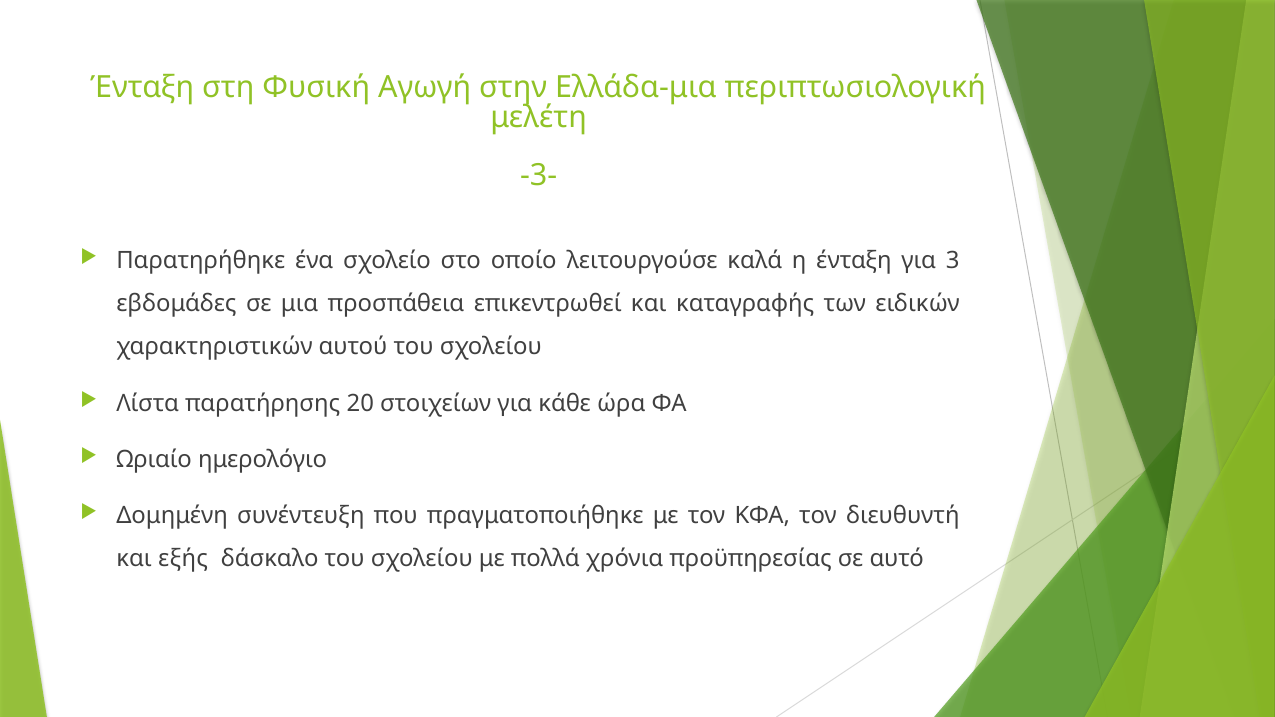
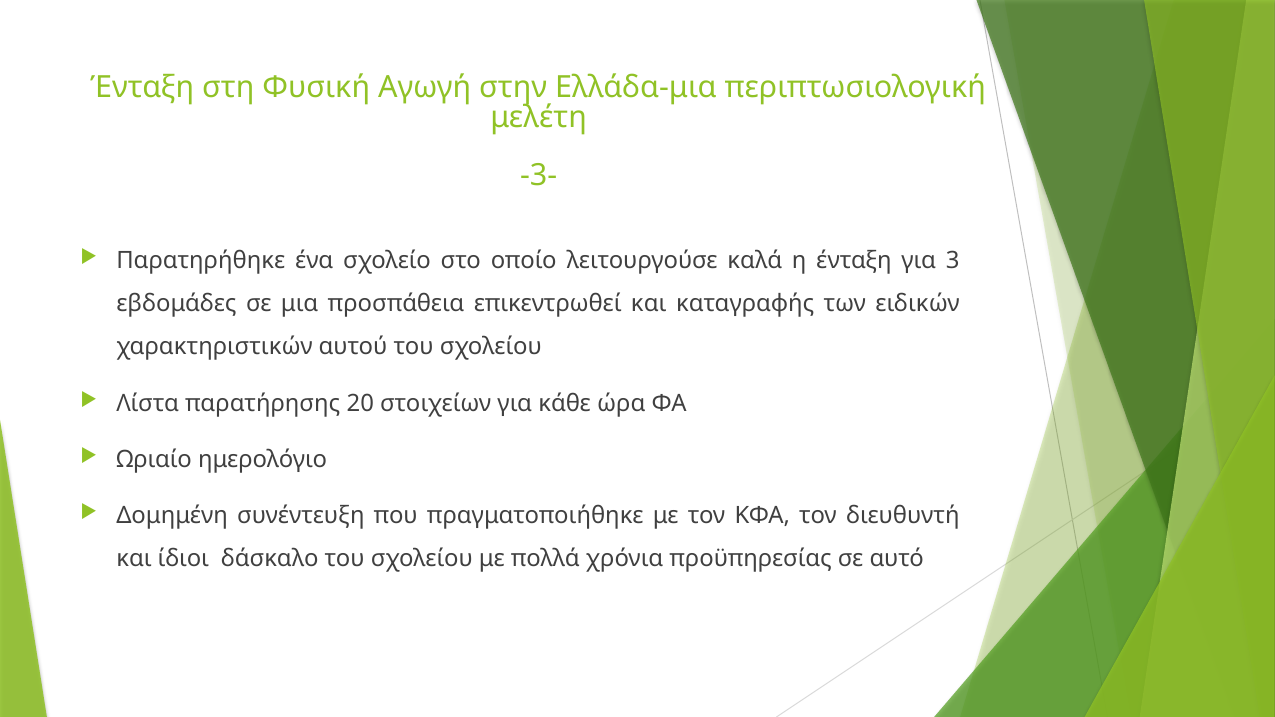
εξής: εξής -> ίδιοι (183, 559)
